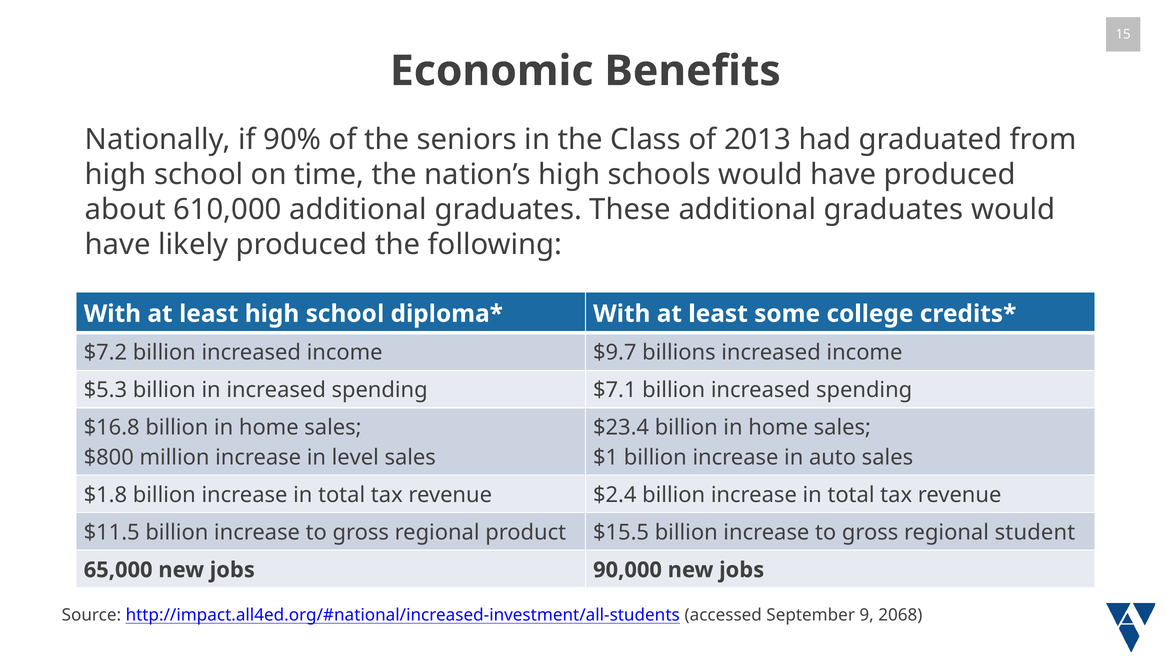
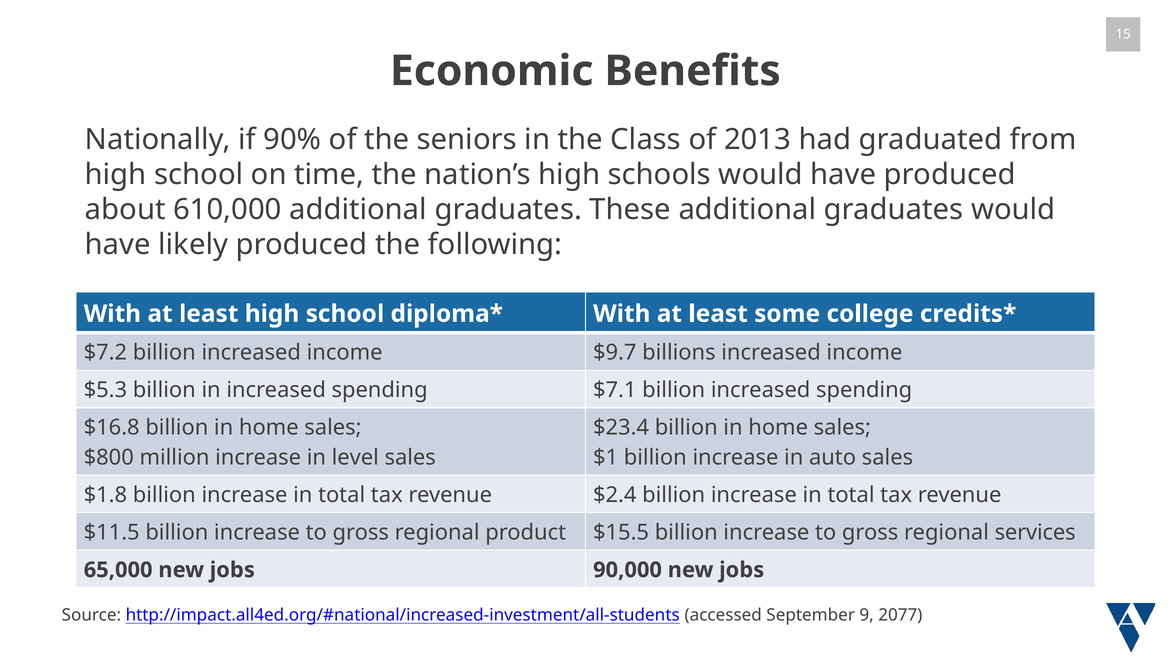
student: student -> services (1035, 533)
2068: 2068 -> 2077 (900, 616)
